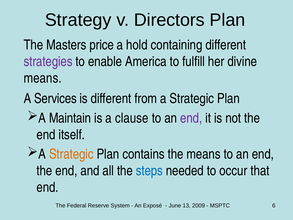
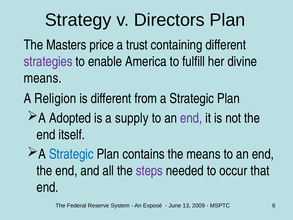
hold: hold -> trust (137, 45)
Services: Services -> Religion (55, 98)
Maintain: Maintain -> Adopted (70, 118)
clause: clause -> supply (132, 118)
Strategic colour: orange -> blue (71, 154)
steps colour: blue -> purple (149, 171)
